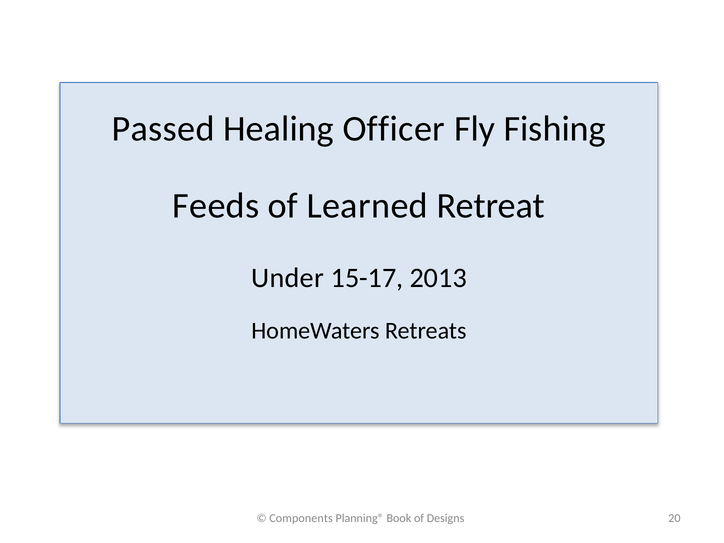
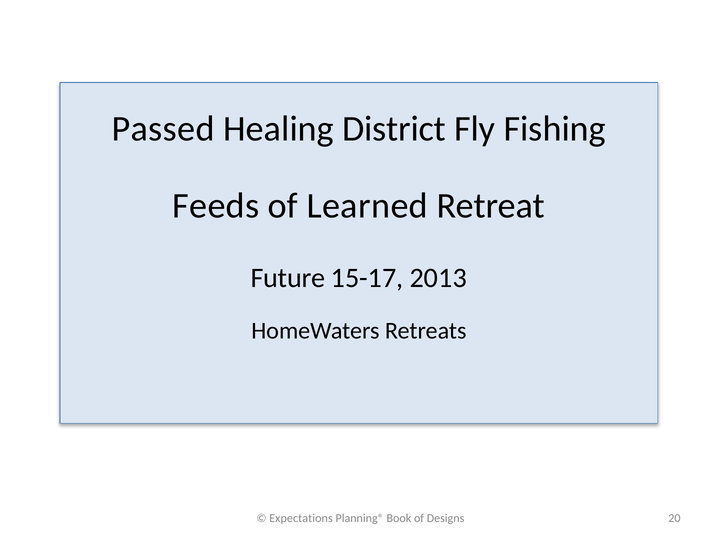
Officer: Officer -> District (394, 129)
Under: Under -> Future (288, 278)
Components: Components -> Expectations (301, 518)
